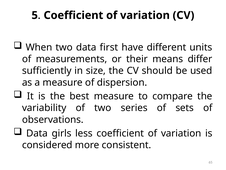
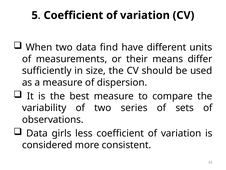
first: first -> find (109, 47)
